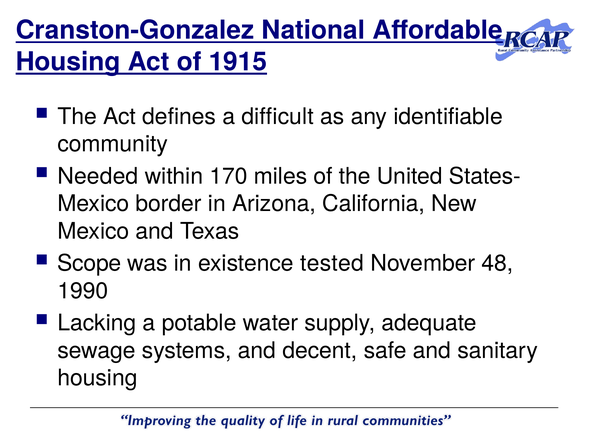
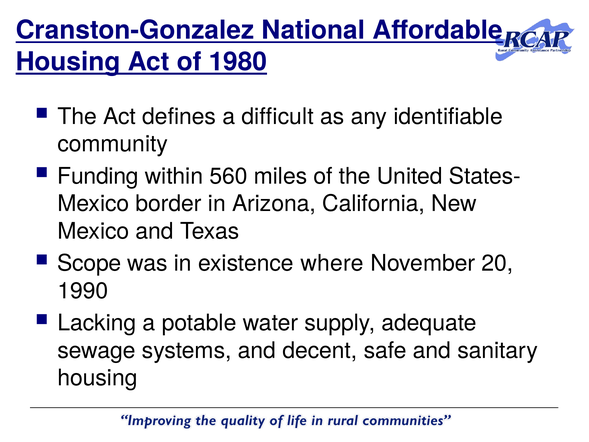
1915: 1915 -> 1980 (238, 62)
Needed: Needed -> Funding (98, 176)
170: 170 -> 560 (228, 176)
tested: tested -> where (332, 263)
48: 48 -> 20 (497, 263)
